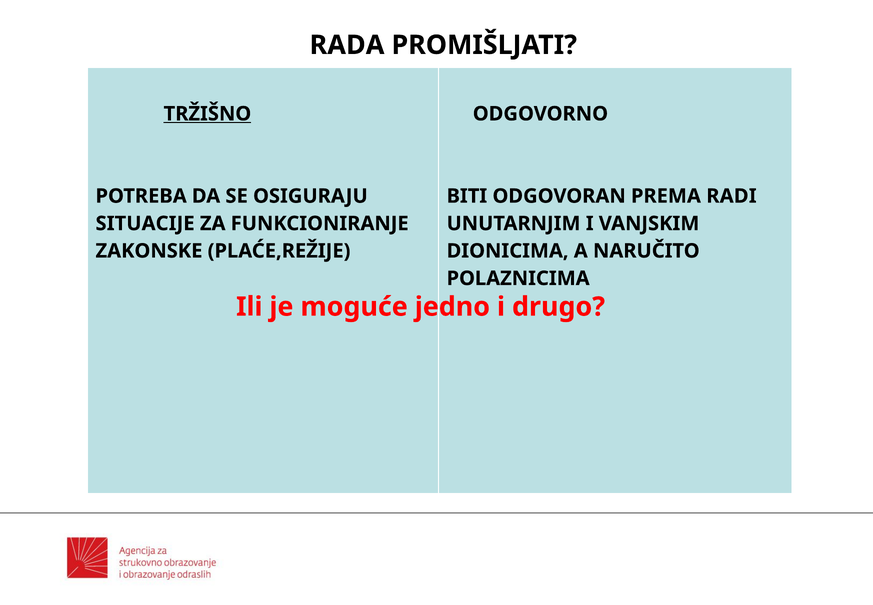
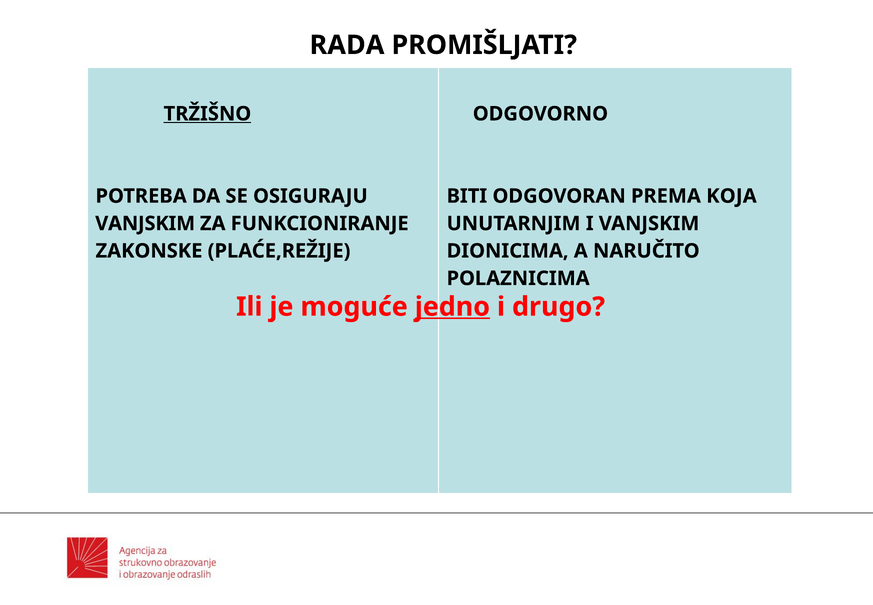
RADI: RADI -> KOJA (731, 196)
SITUACIJE: SITUACIJE -> VANJSKIM (145, 223)
jedno underline: none -> present (452, 306)
